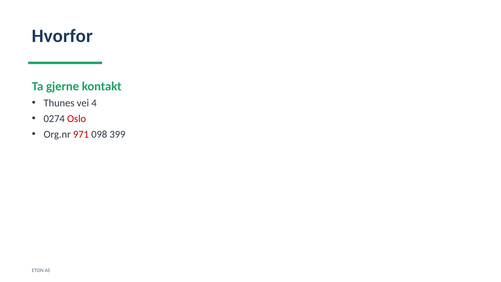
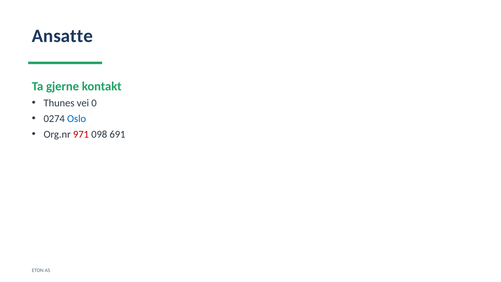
Hvorfor: Hvorfor -> Ansatte (62, 36)
4: 4 -> 0 (94, 103)
Oslo colour: red -> blue (77, 119)
399: 399 -> 691 (118, 134)
